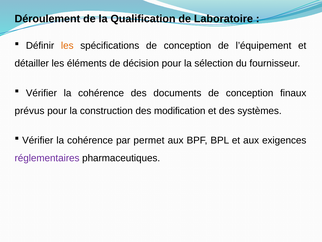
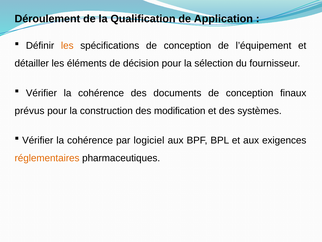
Laboratoire: Laboratoire -> Application (223, 19)
permet: permet -> logiciel (149, 140)
réglementaires colour: purple -> orange (47, 158)
